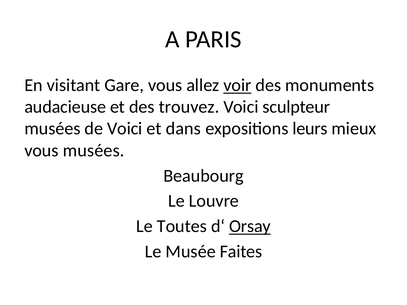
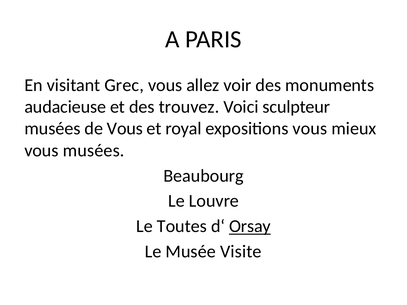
Gare: Gare -> Grec (124, 85)
voir underline: present -> none (237, 85)
de Voici: Voici -> Vous (125, 129)
dans: dans -> royal (184, 129)
expositions leurs: leurs -> vous (310, 129)
Faites: Faites -> Visite (241, 252)
